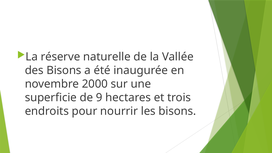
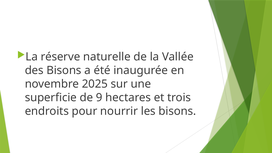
2000: 2000 -> 2025 (95, 84)
